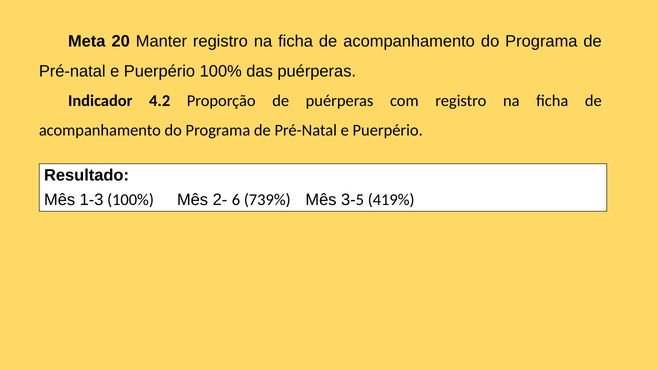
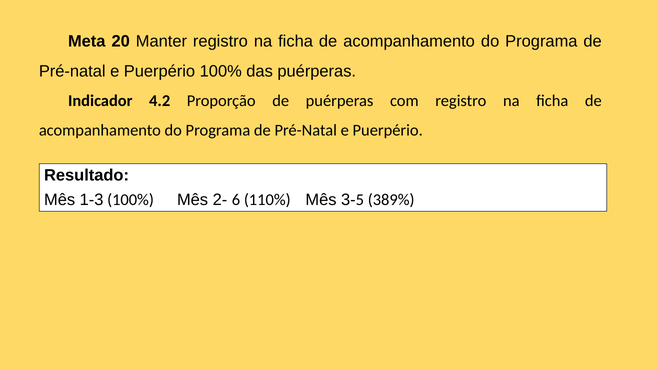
739%: 739% -> 110% (267, 200)
419%: 419% -> 389% (391, 200)
